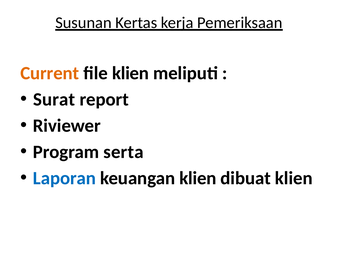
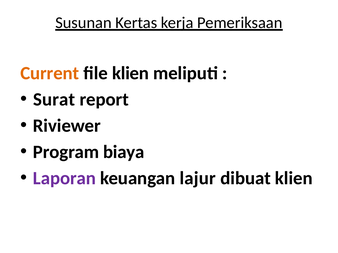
serta: serta -> biaya (124, 152)
Laporan colour: blue -> purple (64, 178)
keuangan klien: klien -> lajur (198, 178)
